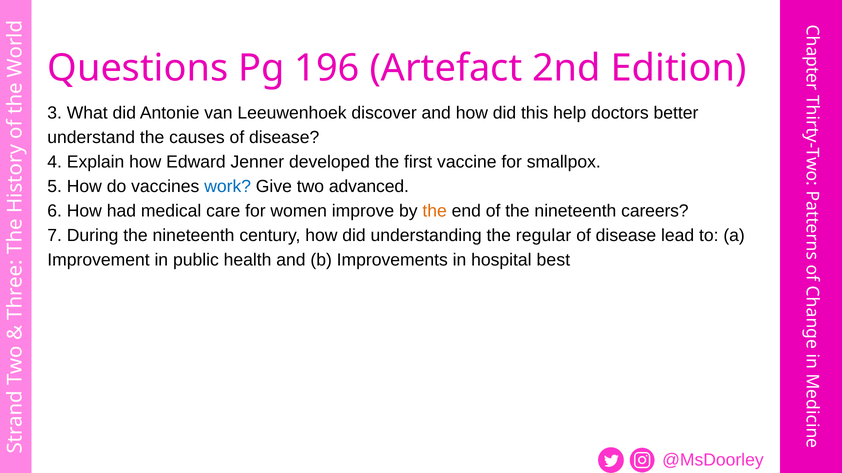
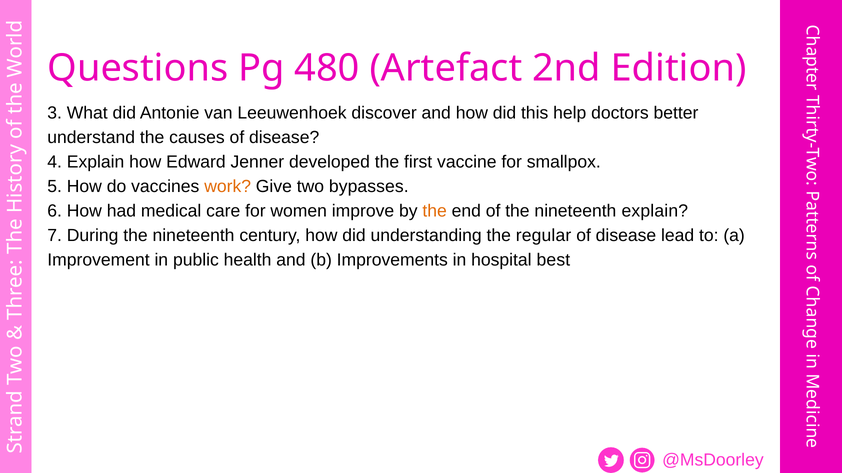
196: 196 -> 480 (327, 69)
work colour: blue -> orange (228, 187)
advanced: advanced -> bypasses (369, 187)
nineteenth careers: careers -> explain (655, 211)
